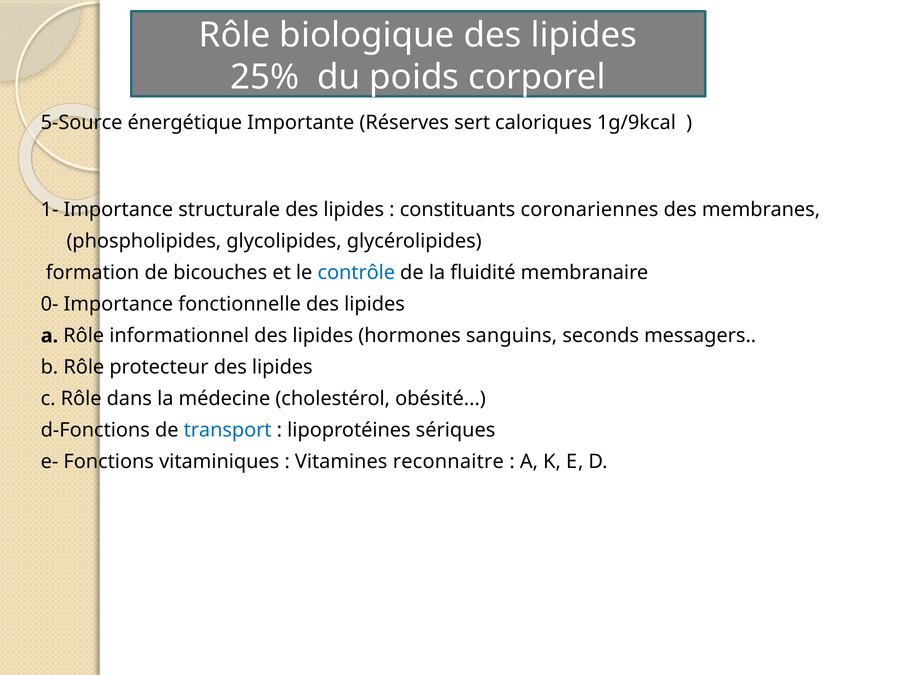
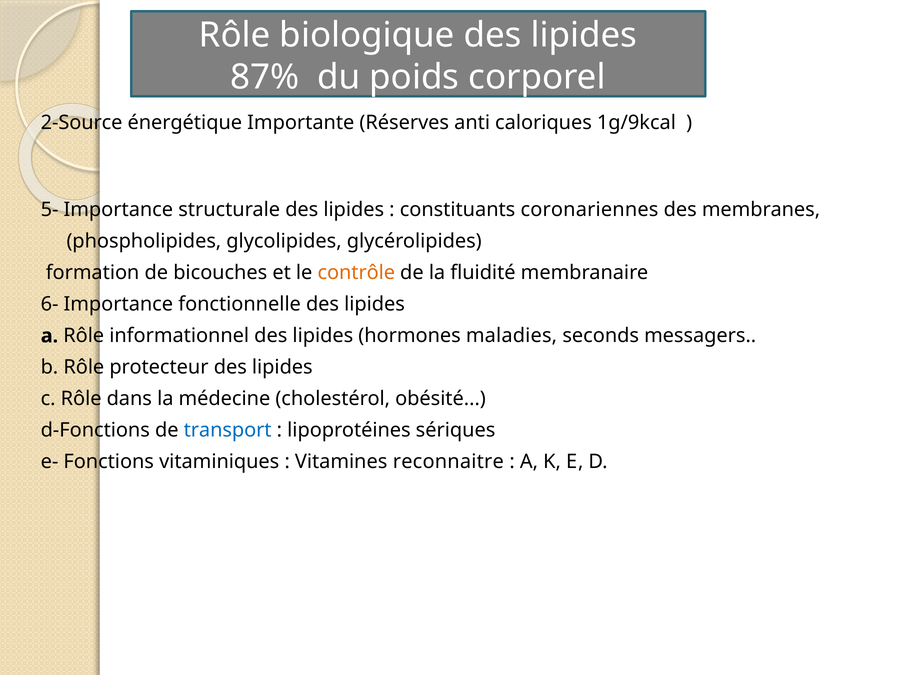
25%: 25% -> 87% (265, 77)
5-Source: 5-Source -> 2-Source (82, 123)
sert: sert -> anti (472, 123)
1-: 1- -> 5- (50, 210)
contrôle colour: blue -> orange (356, 273)
0-: 0- -> 6- (50, 304)
sanguins: sanguins -> maladies (511, 336)
